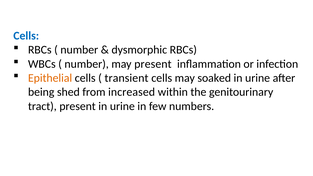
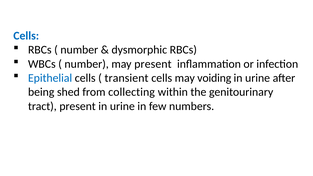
Epithelial colour: orange -> blue (50, 78)
soaked: soaked -> voiding (214, 78)
increased: increased -> collecting (132, 92)
